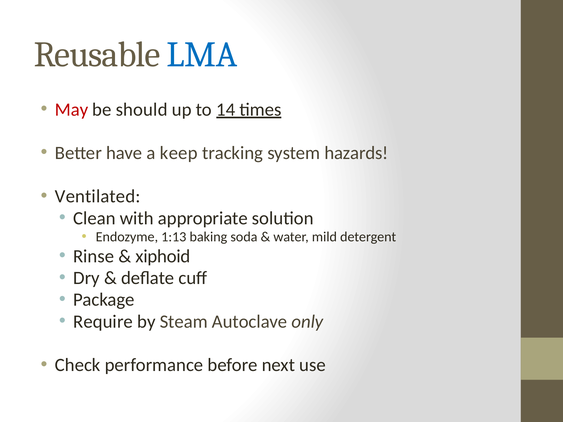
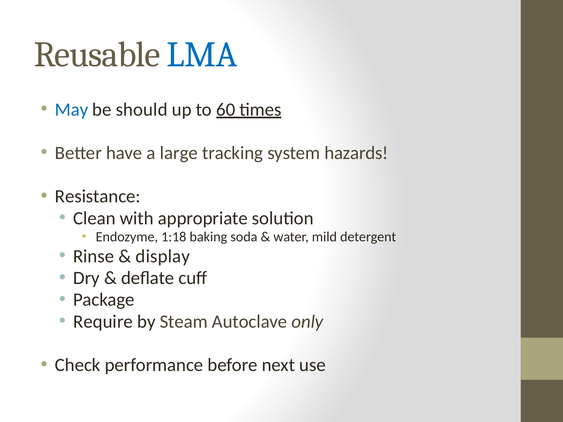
May colour: red -> blue (72, 110)
14: 14 -> 60 (226, 110)
keep: keep -> large (179, 153)
Ventilated: Ventilated -> Resistance (98, 197)
1:13: 1:13 -> 1:18 (174, 237)
xiphoid: xiphoid -> display (163, 256)
